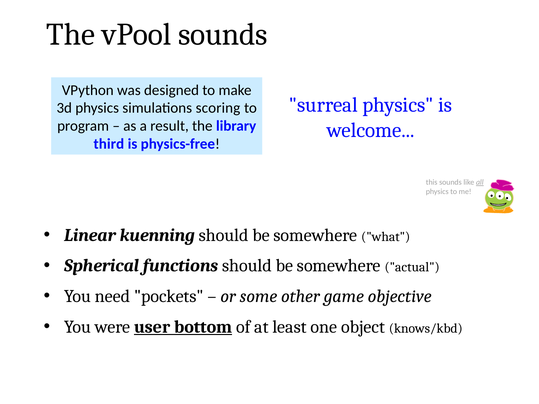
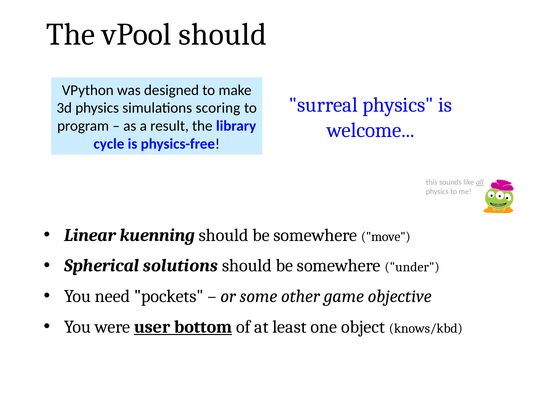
vPool sounds: sounds -> should (223, 35)
third: third -> cycle (109, 144)
what: what -> move (386, 237)
functions: functions -> solutions (181, 266)
actual: actual -> under (412, 267)
